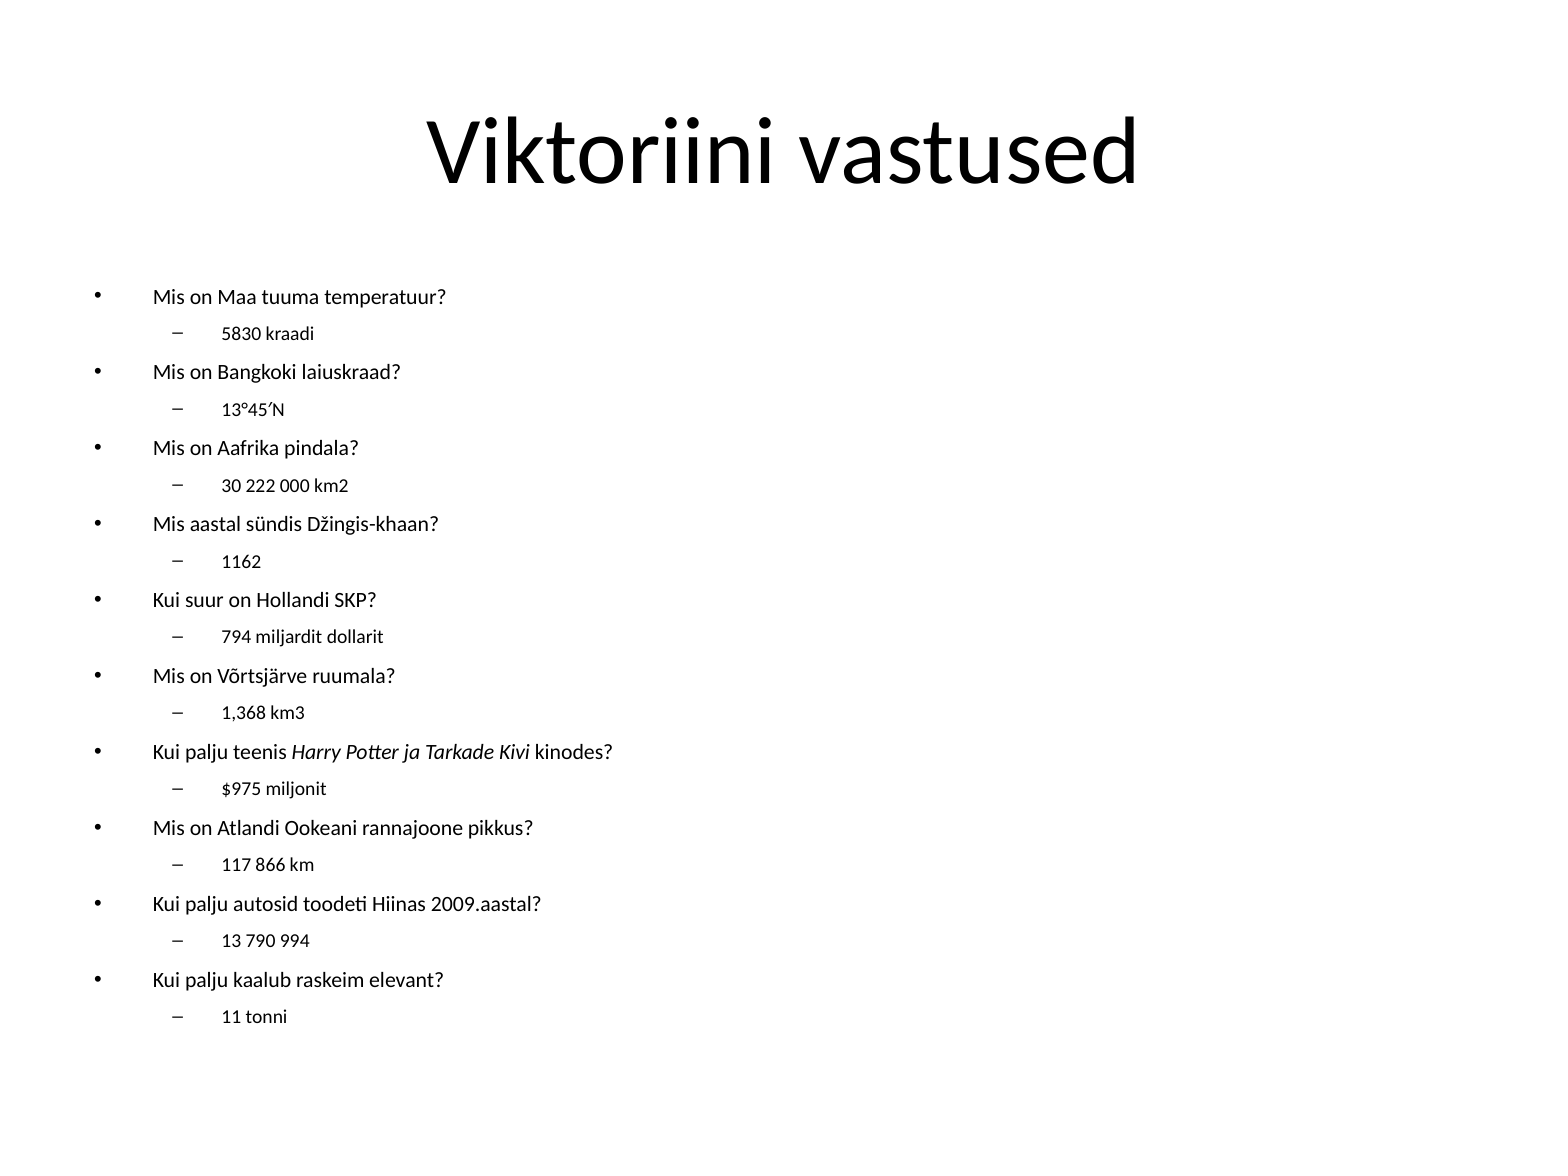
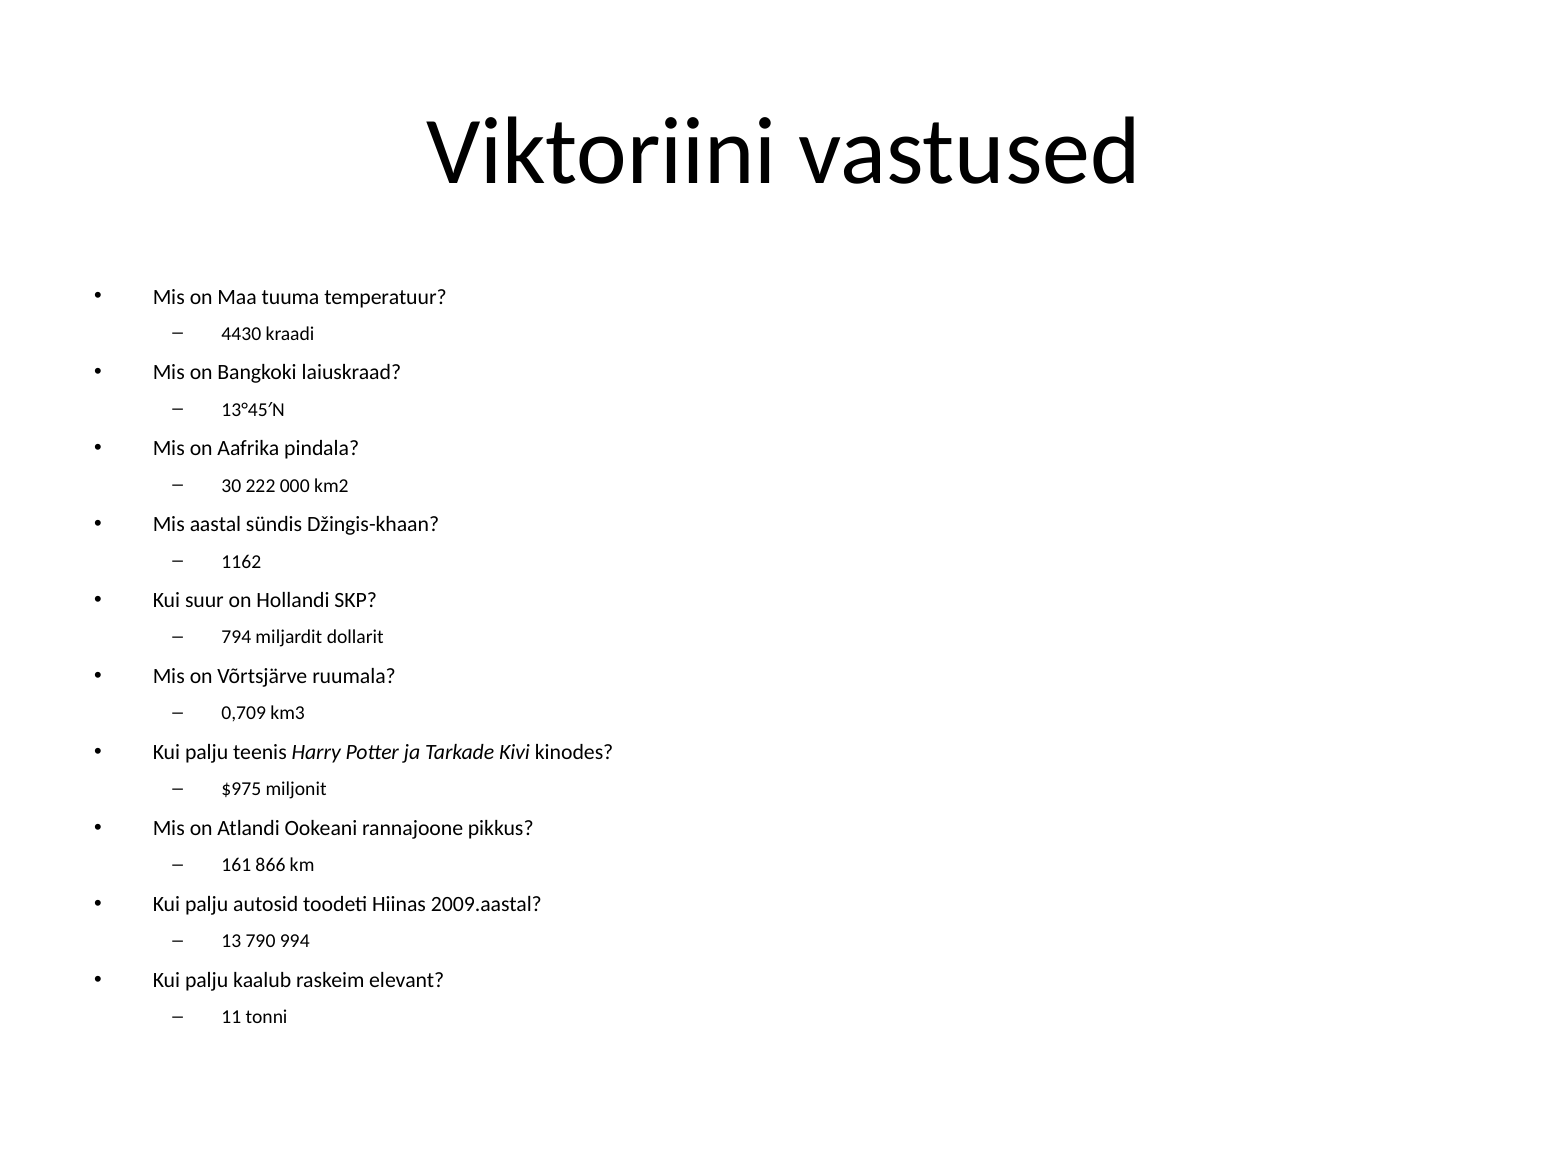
5830: 5830 -> 4430 (241, 334)
1,368: 1,368 -> 0,709 (244, 713)
117: 117 -> 161 (236, 865)
